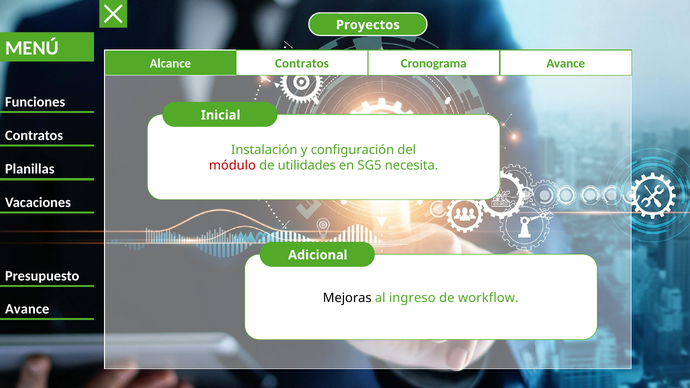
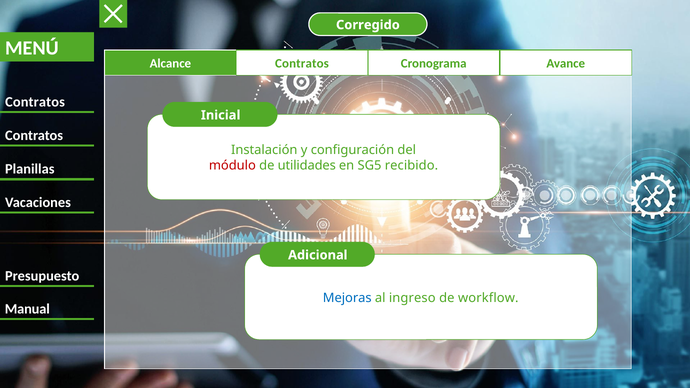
Proyectos: Proyectos -> Corregido (368, 25)
Funciones: Funciones -> Contratos (35, 102)
necesita: necesita -> recibido (411, 166)
Mejoras colour: black -> blue (347, 298)
Avance: Avance -> Manual (27, 309)
